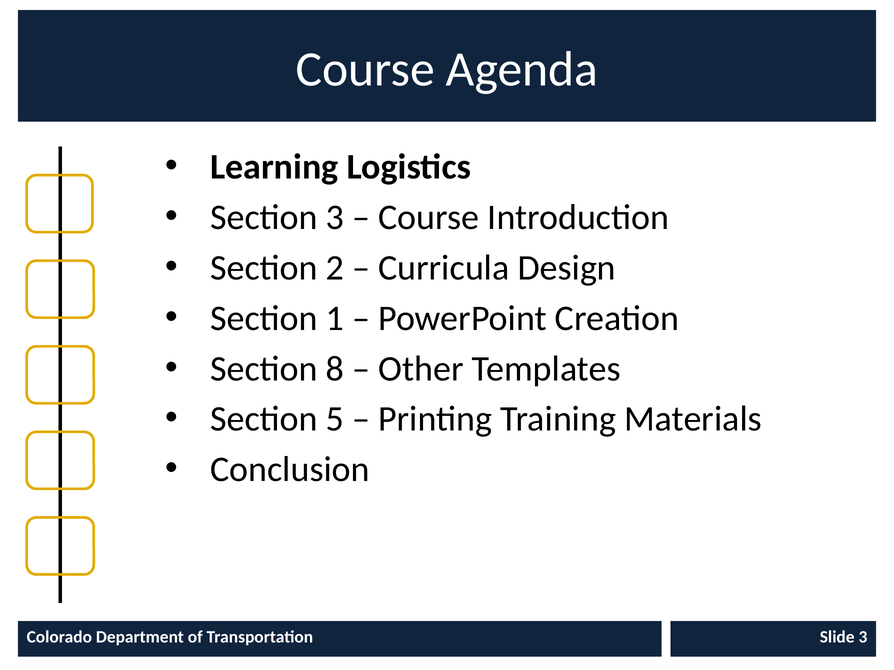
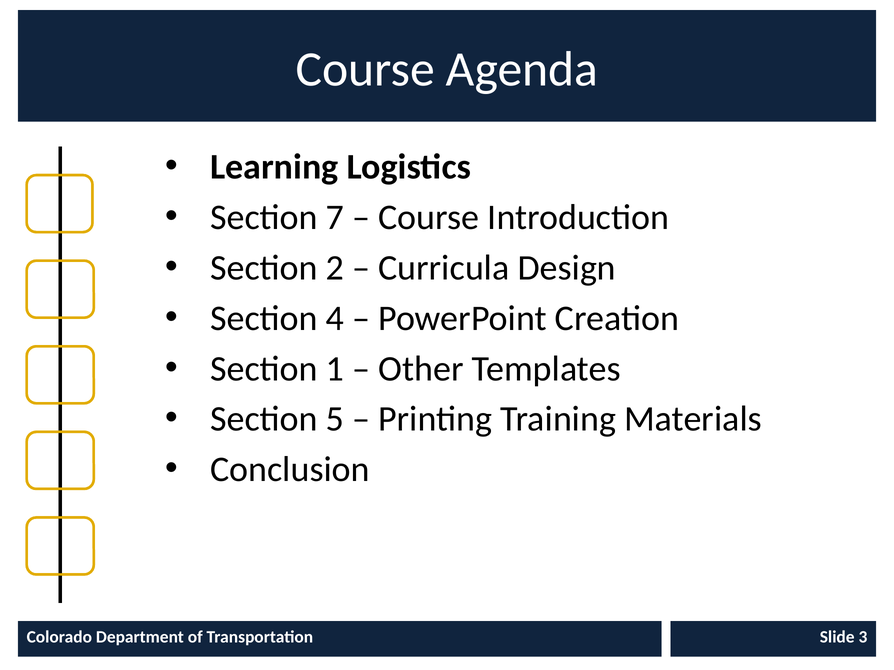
Section 3: 3 -> 7 (335, 218)
1: 1 -> 4 (335, 318)
8: 8 -> 1 (335, 369)
